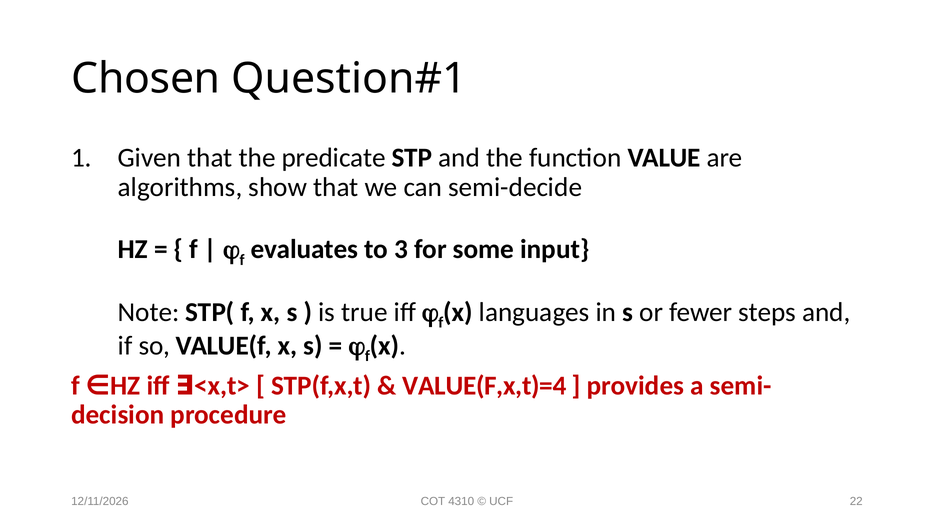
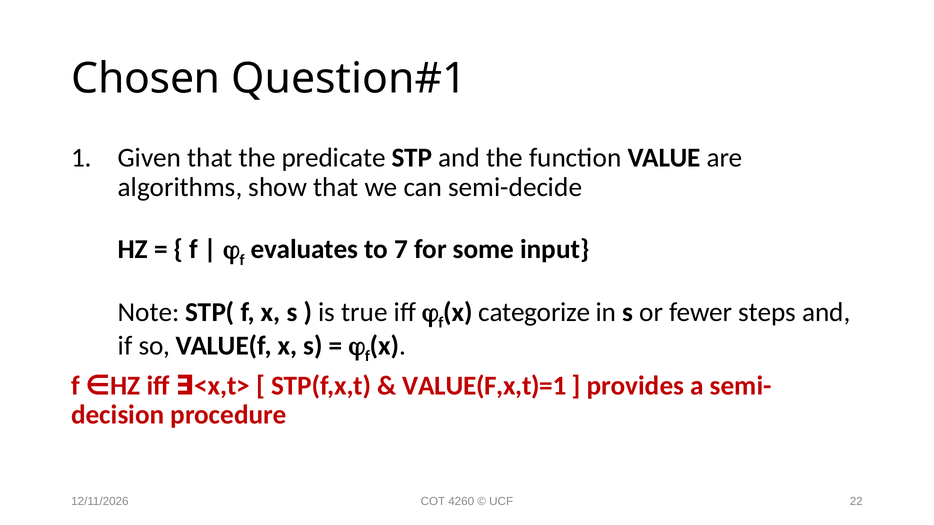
3: 3 -> 7 (401, 249)
languages: languages -> categorize (534, 312)
VALUE(F,x,t)=4: VALUE(F,x,t)=4 -> VALUE(F,x,t)=1 (484, 386)
4310: 4310 -> 4260 (461, 502)
